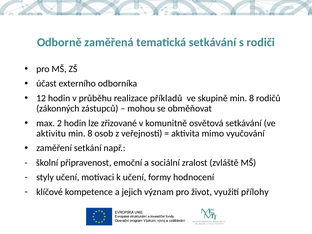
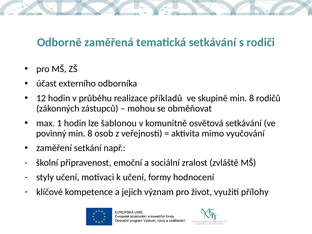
2: 2 -> 1 (59, 123)
zřizované: zřizované -> šablonou (119, 123)
aktivitu: aktivitu -> povinný (51, 133)
